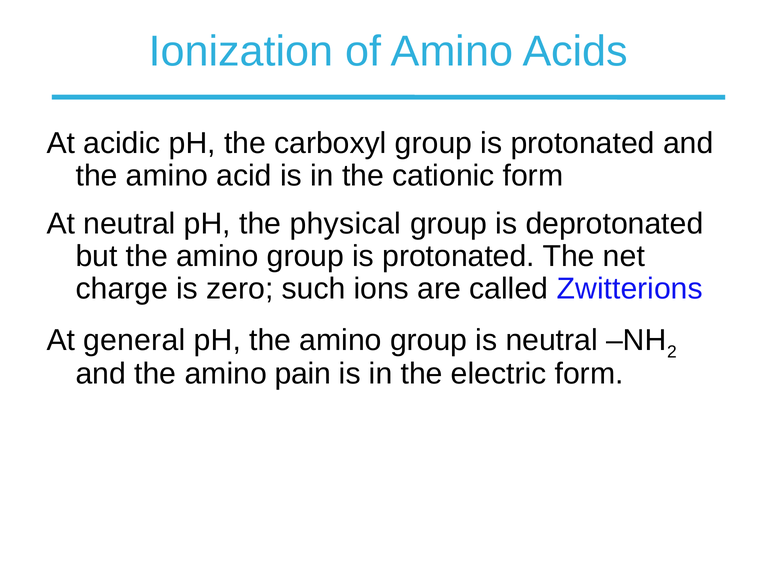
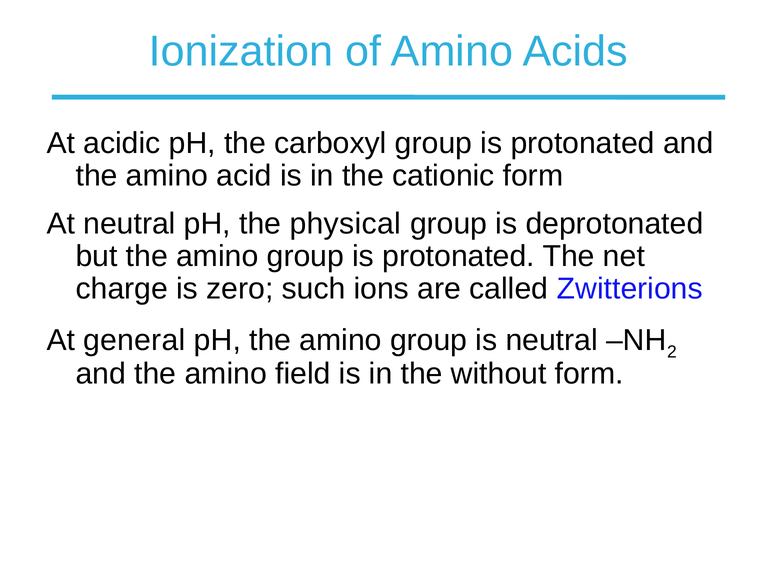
pain: pain -> field (303, 374)
electric: electric -> without (499, 374)
